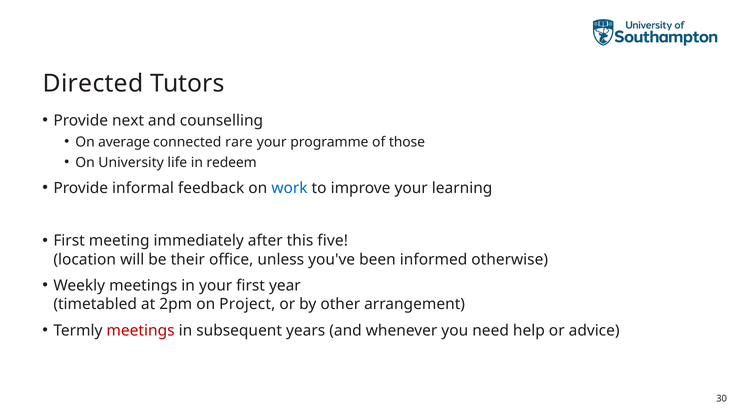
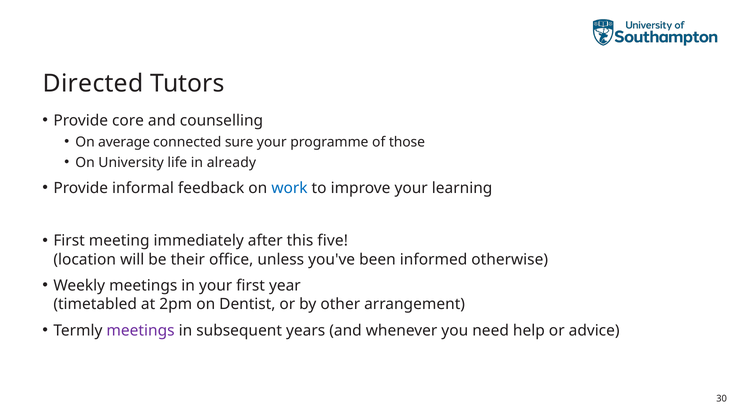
next: next -> core (128, 121)
rare: rare -> sure (239, 142)
redeem: redeem -> already (231, 163)
Project: Project -> Dentist (247, 304)
meetings colour: red -> purple (141, 331)
